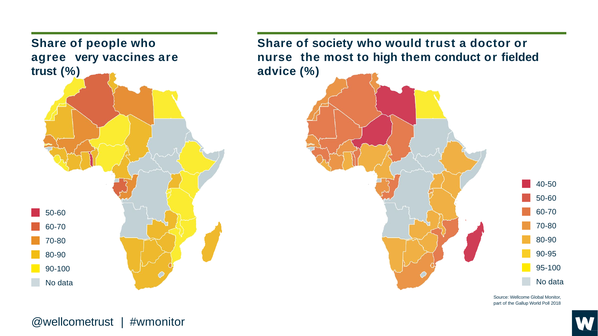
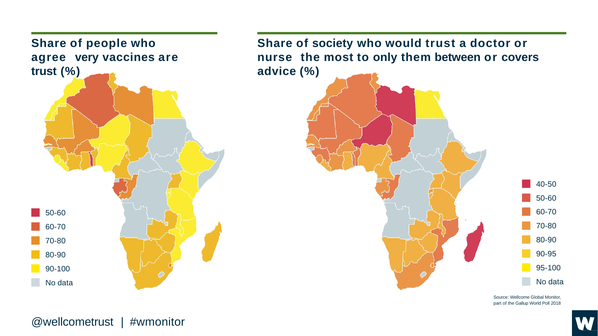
high: high -> only (385, 57)
conduct: conduct -> between (458, 57)
fielded: fielded -> covers (520, 57)
